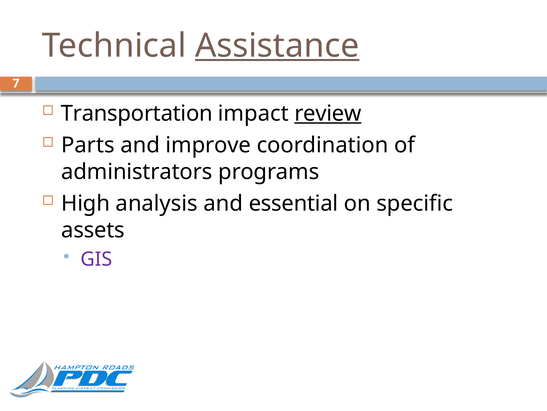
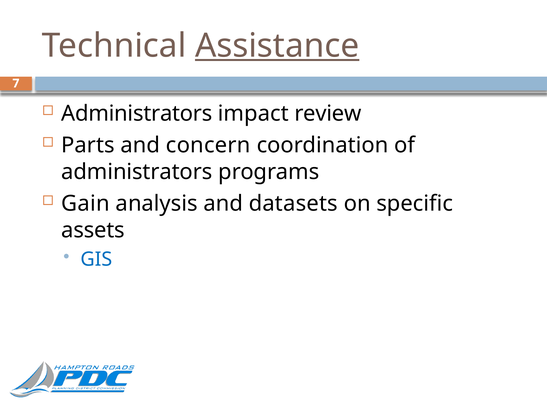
Transportation: Transportation -> Administrators (137, 113)
review underline: present -> none (328, 113)
improve: improve -> concern (208, 145)
High: High -> Gain (85, 203)
essential: essential -> datasets (293, 203)
GIS colour: purple -> blue (96, 259)
